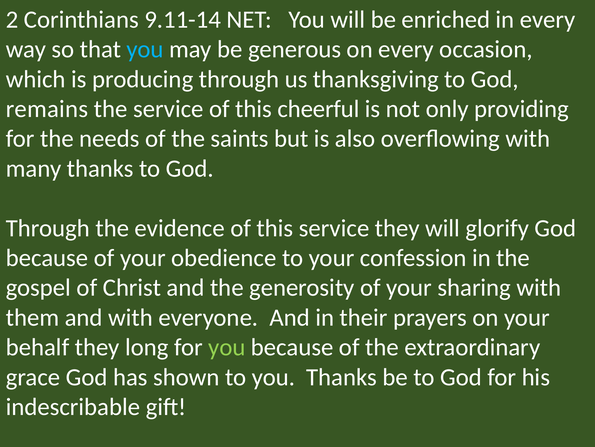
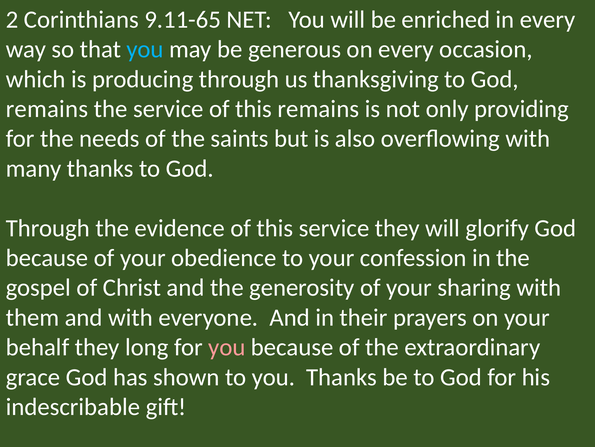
9.11-14: 9.11-14 -> 9.11-65 (183, 20)
this cheerful: cheerful -> remains (318, 109)
you colour: light green -> pink (227, 347)
